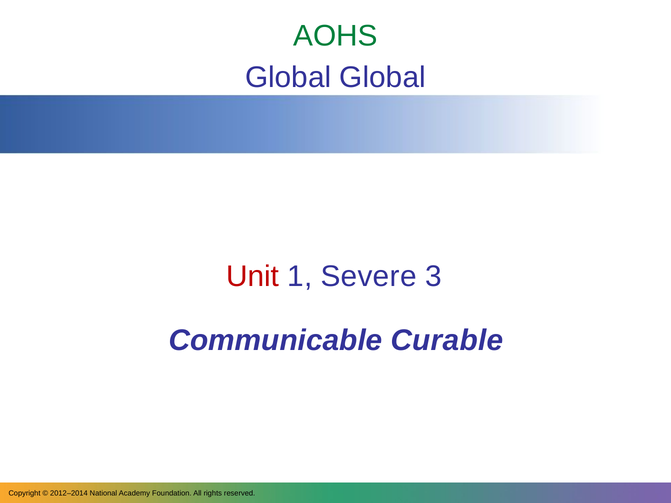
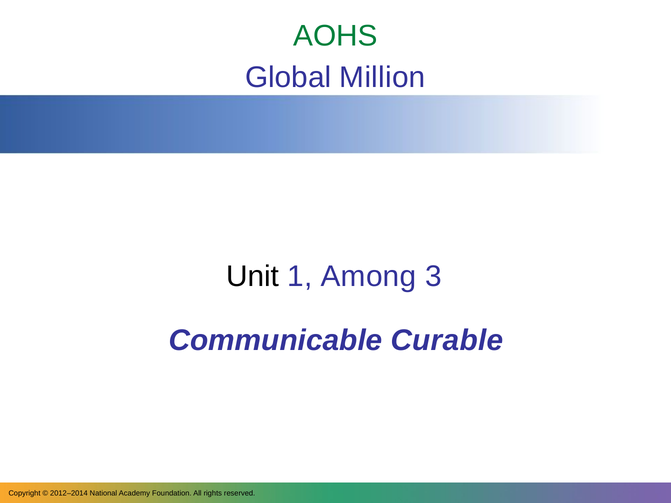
Global Global: Global -> Million (383, 78)
Unit colour: red -> black (253, 276)
Severe: Severe -> Among (369, 276)
